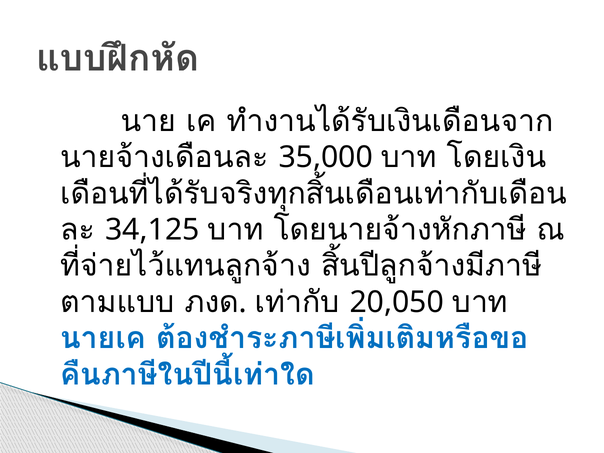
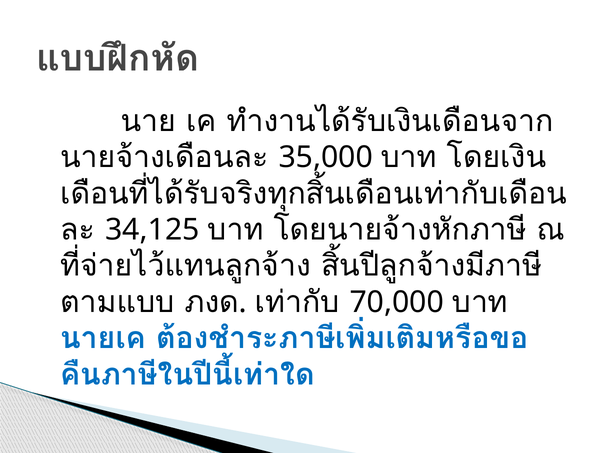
20,050: 20,050 -> 70,000 (397, 302)
